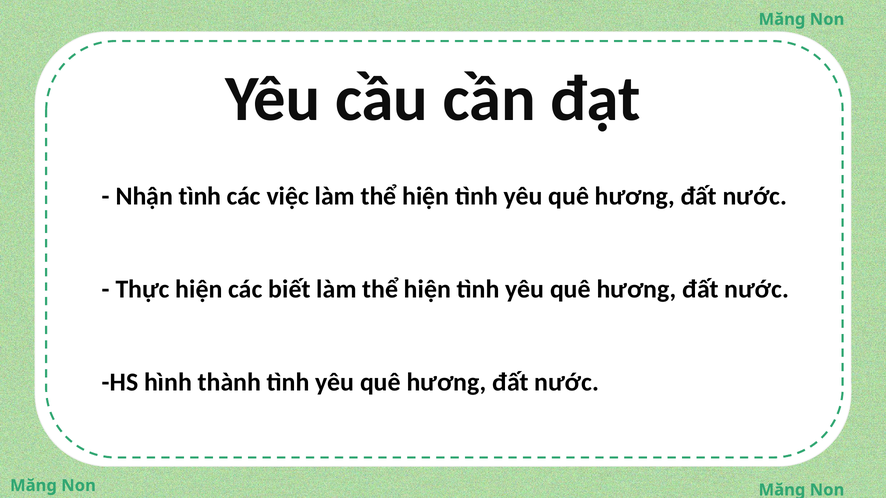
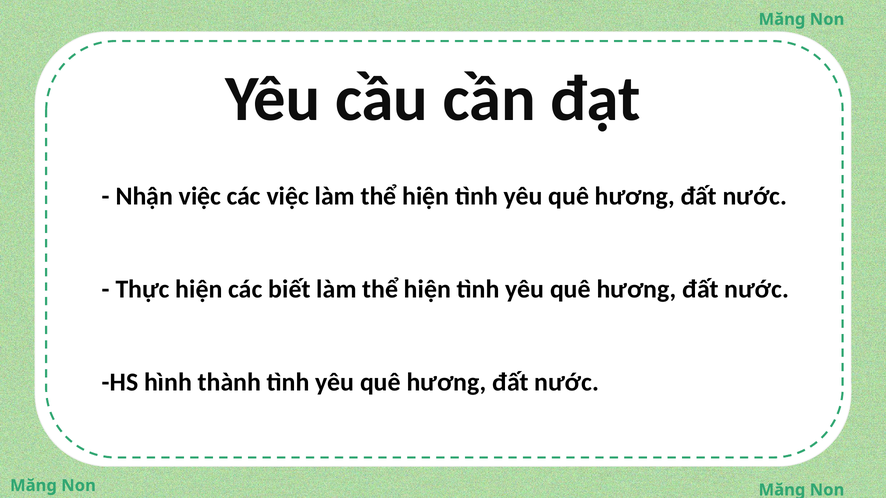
Nhận tình: tình -> việc (200, 196)
